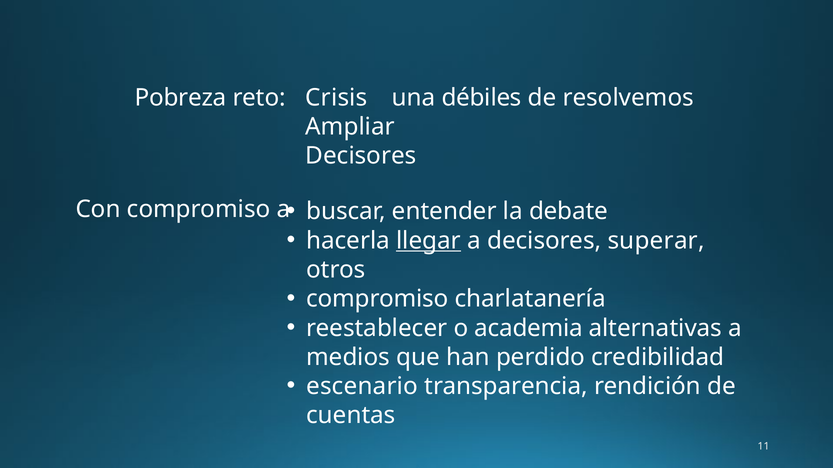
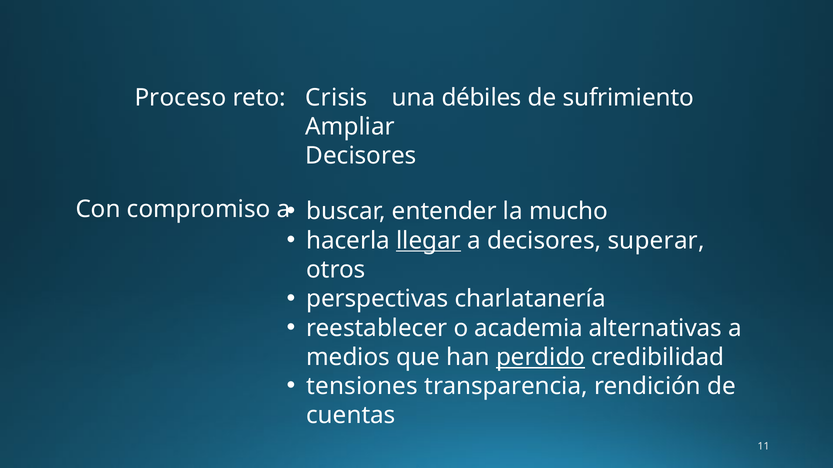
Pobreza: Pobreza -> Proceso (180, 98)
resolvemos: resolvemos -> sufrimiento (628, 98)
debate: debate -> mucho (569, 212)
compromiso: compromiso -> perspectivas (377, 299)
perdido underline: none -> present (541, 358)
escenario: escenario -> tensiones (362, 387)
